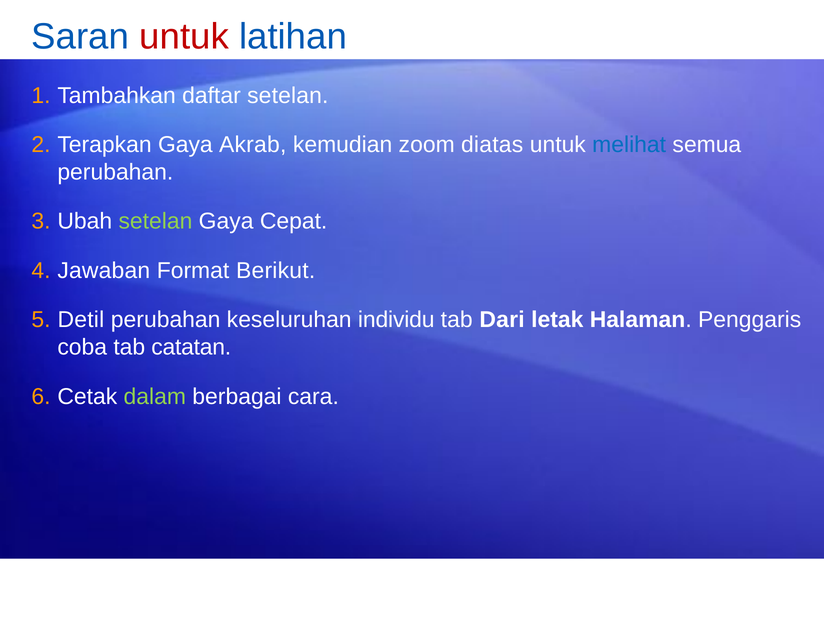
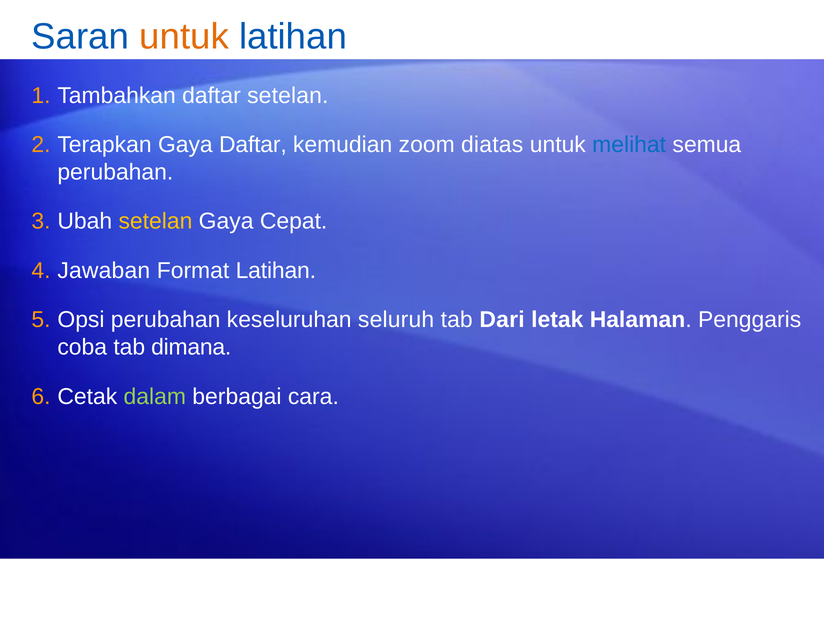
untuk colour: red -> orange (184, 37)
Gaya Akrab: Akrab -> Daftar (253, 145)
setelan colour: light green -> yellow (155, 221)
Format Berikut: Berikut -> Latihan (276, 271)
Detil: Detil -> Opsi (81, 320)
individu: individu -> seluruh (396, 320)
catatan: catatan -> dimana (191, 347)
